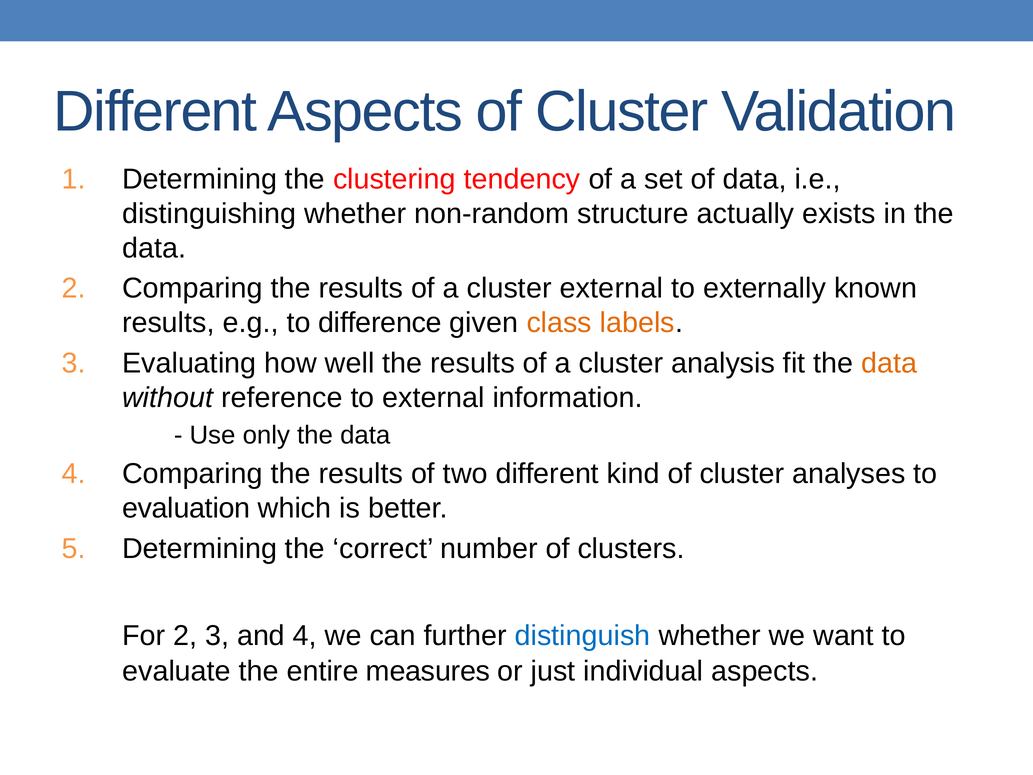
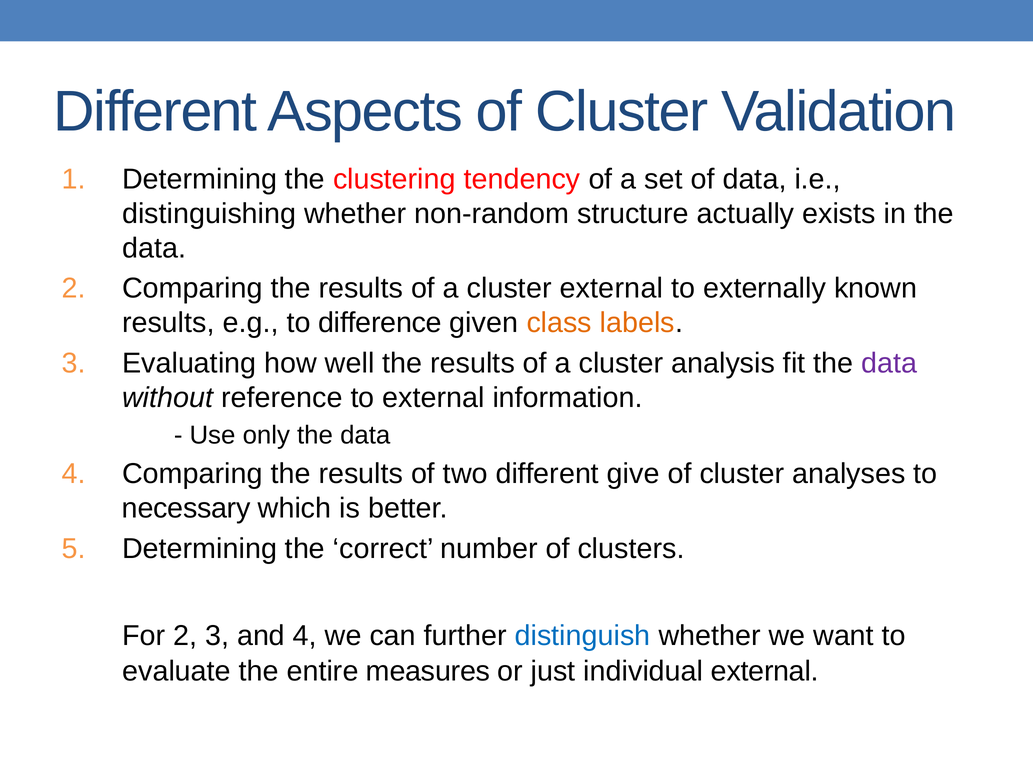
data colour: orange -> purple (889, 363)
kind: kind -> give (633, 474)
evaluation: evaluation -> necessary (186, 508)
individual aspects: aspects -> external (765, 671)
